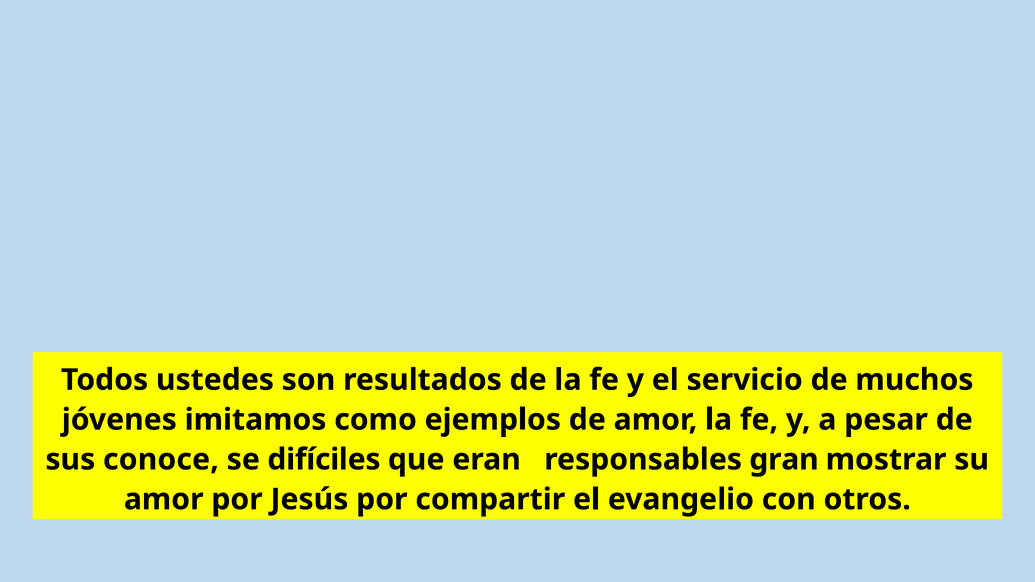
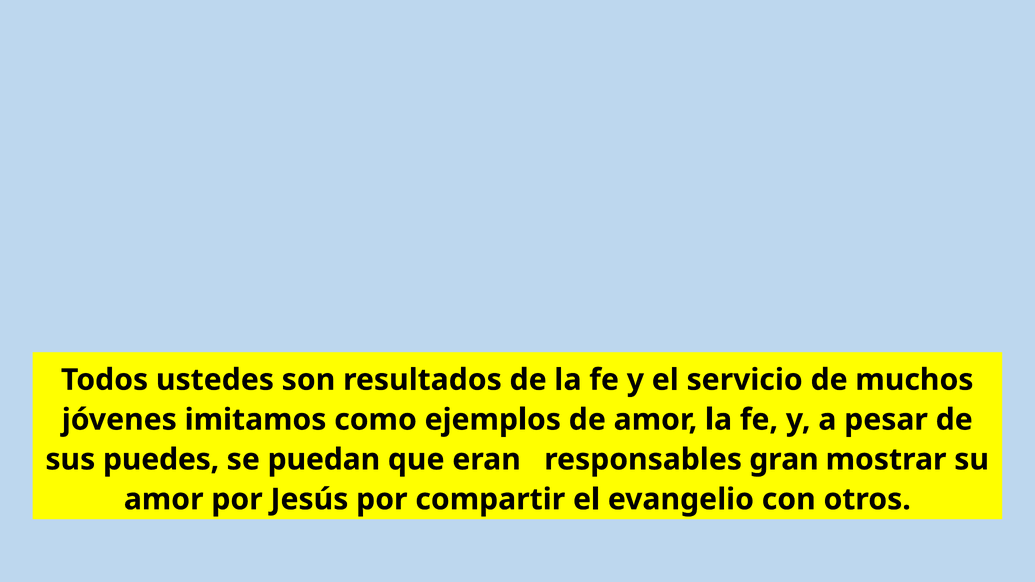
conoce: conoce -> puedes (161, 460)
difíciles: difíciles -> puedan (324, 460)
